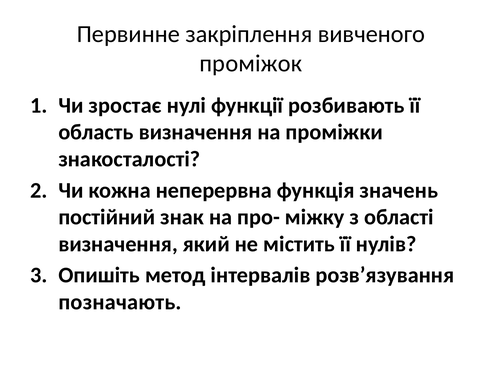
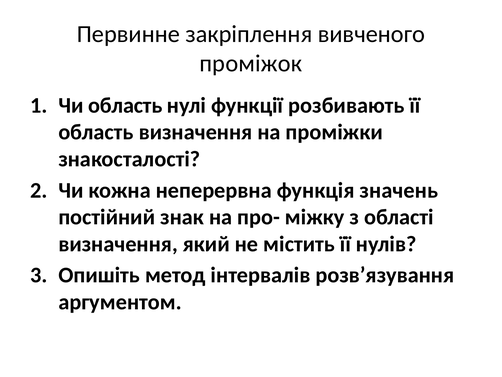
Чи зростає: зростає -> область (125, 105)
позначають: позначають -> аргументом (120, 302)
